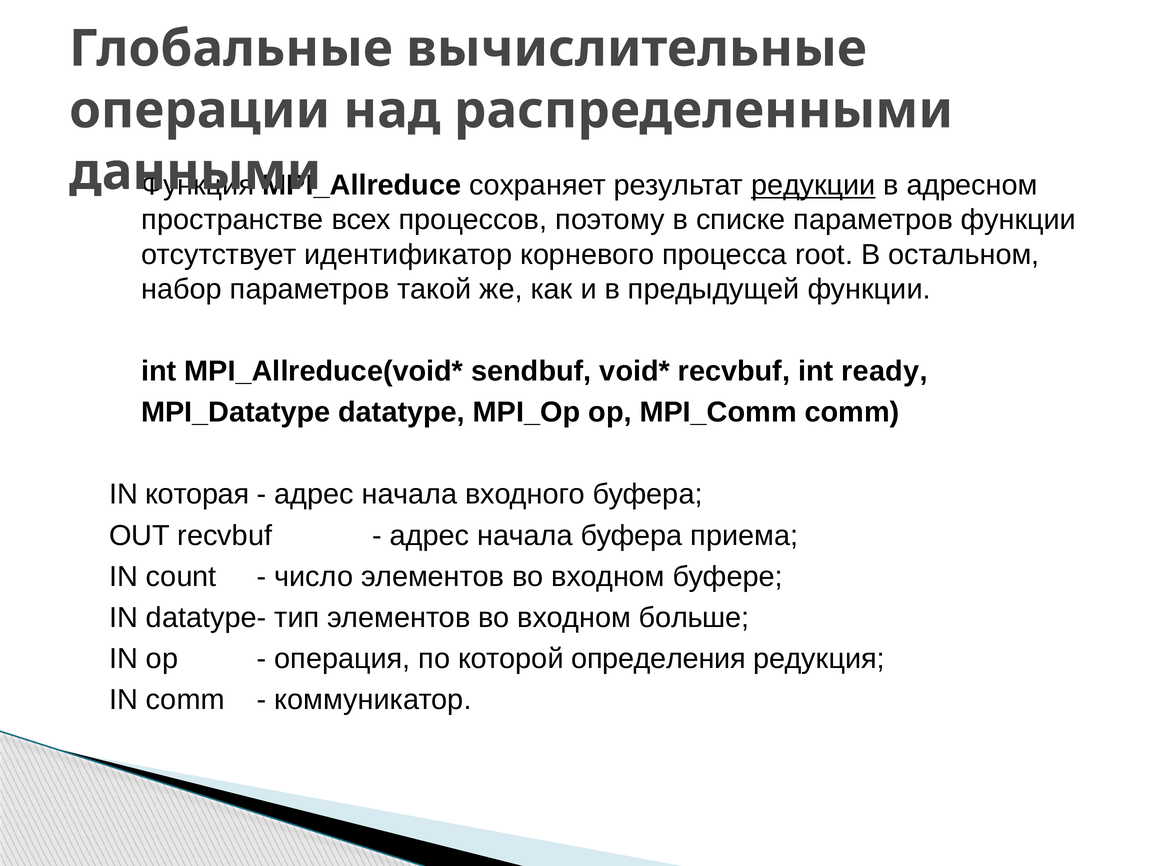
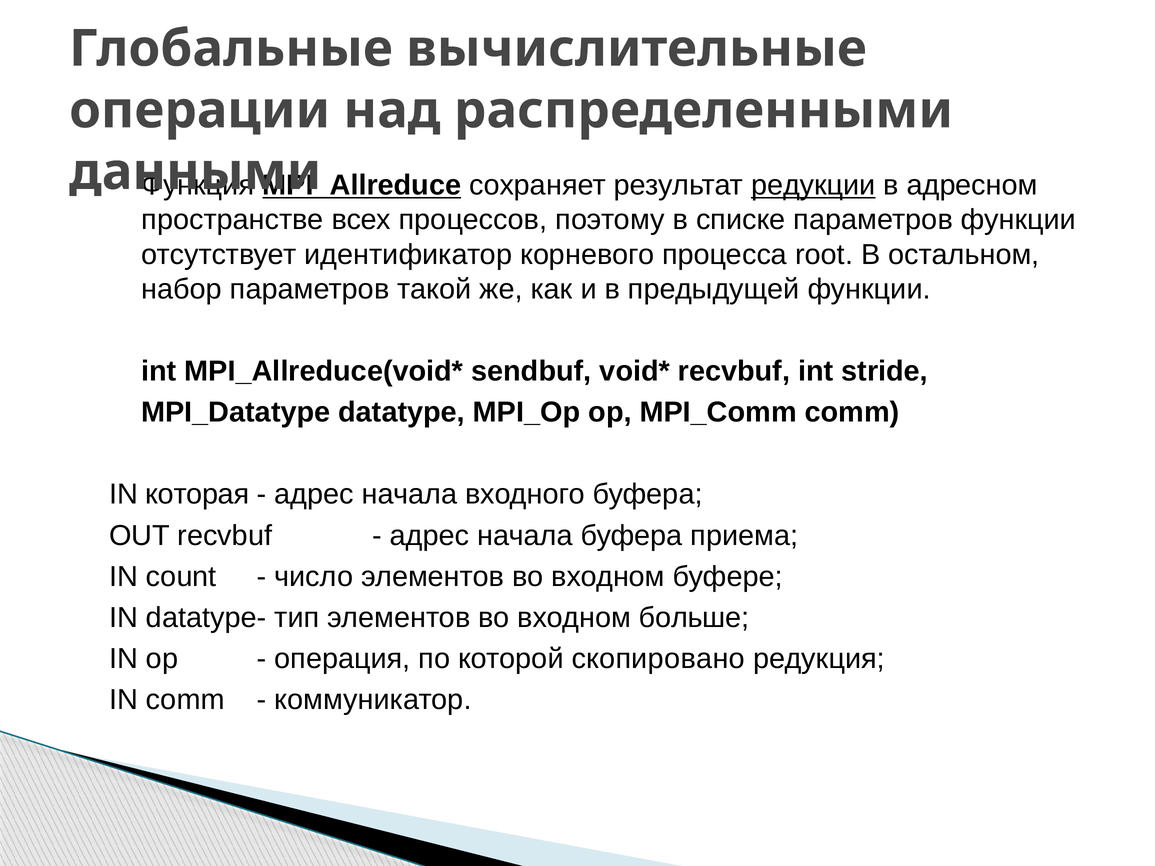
MPI_Allreduce underline: none -> present (362, 185)
ready: ready -> stride (885, 371)
определения: определения -> скопировано (658, 659)
